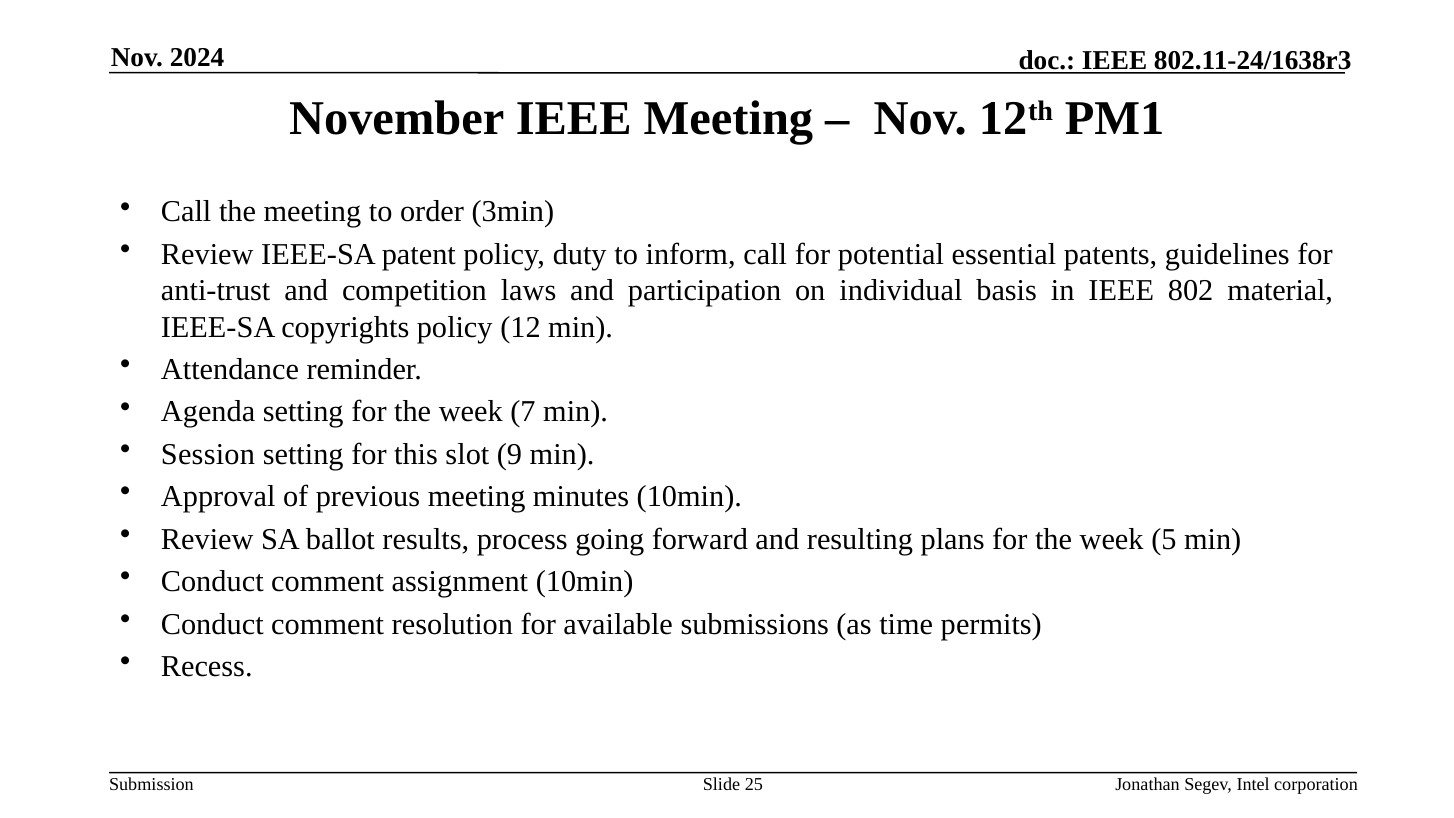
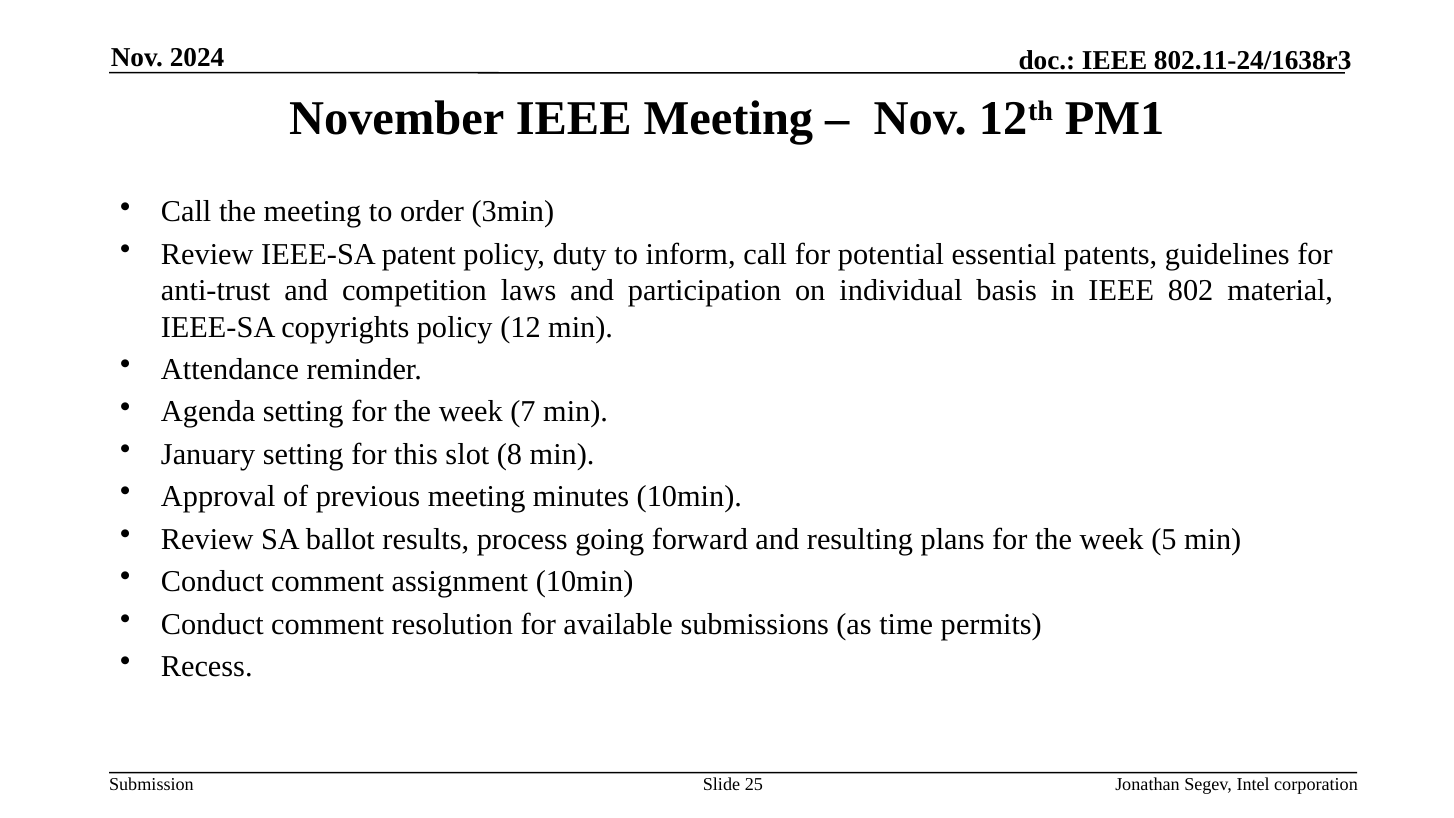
Session: Session -> January (208, 454)
9: 9 -> 8 (509, 454)
